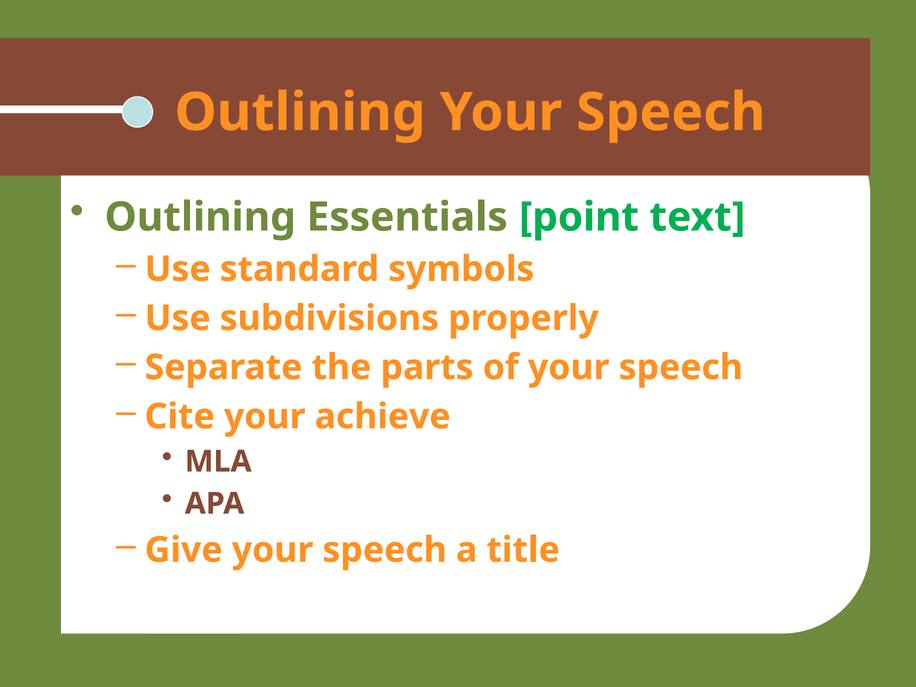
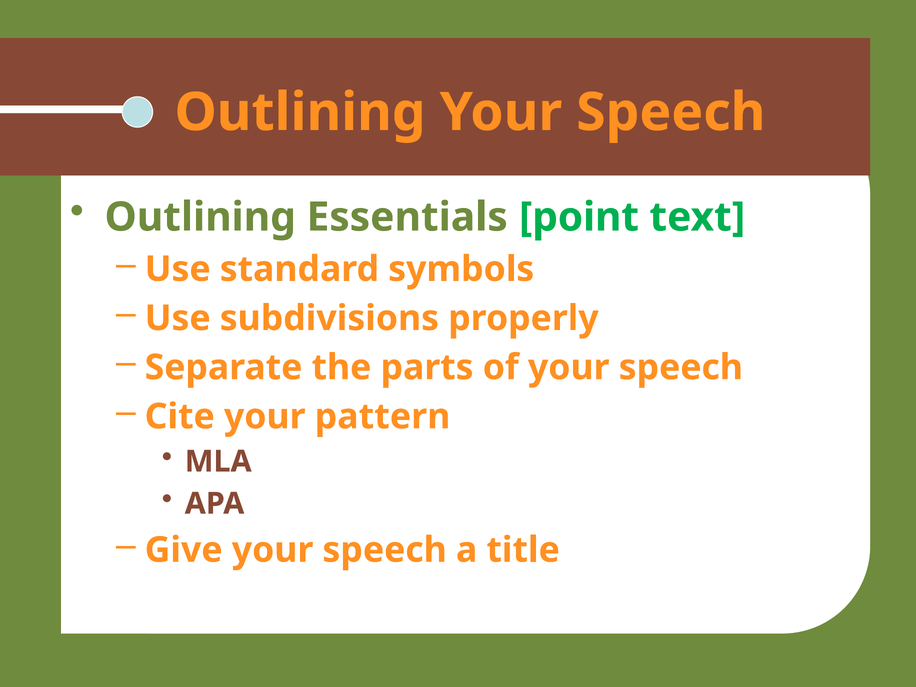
achieve: achieve -> pattern (383, 417)
